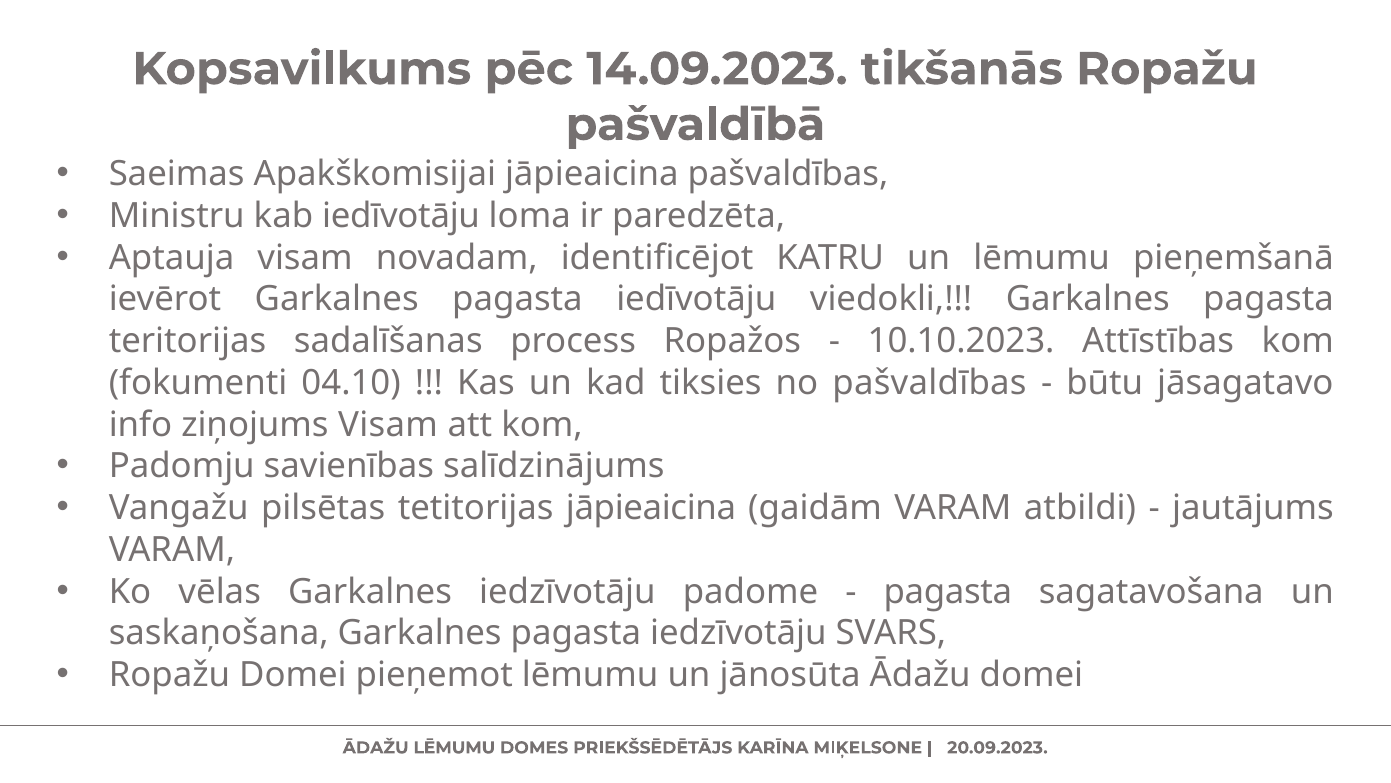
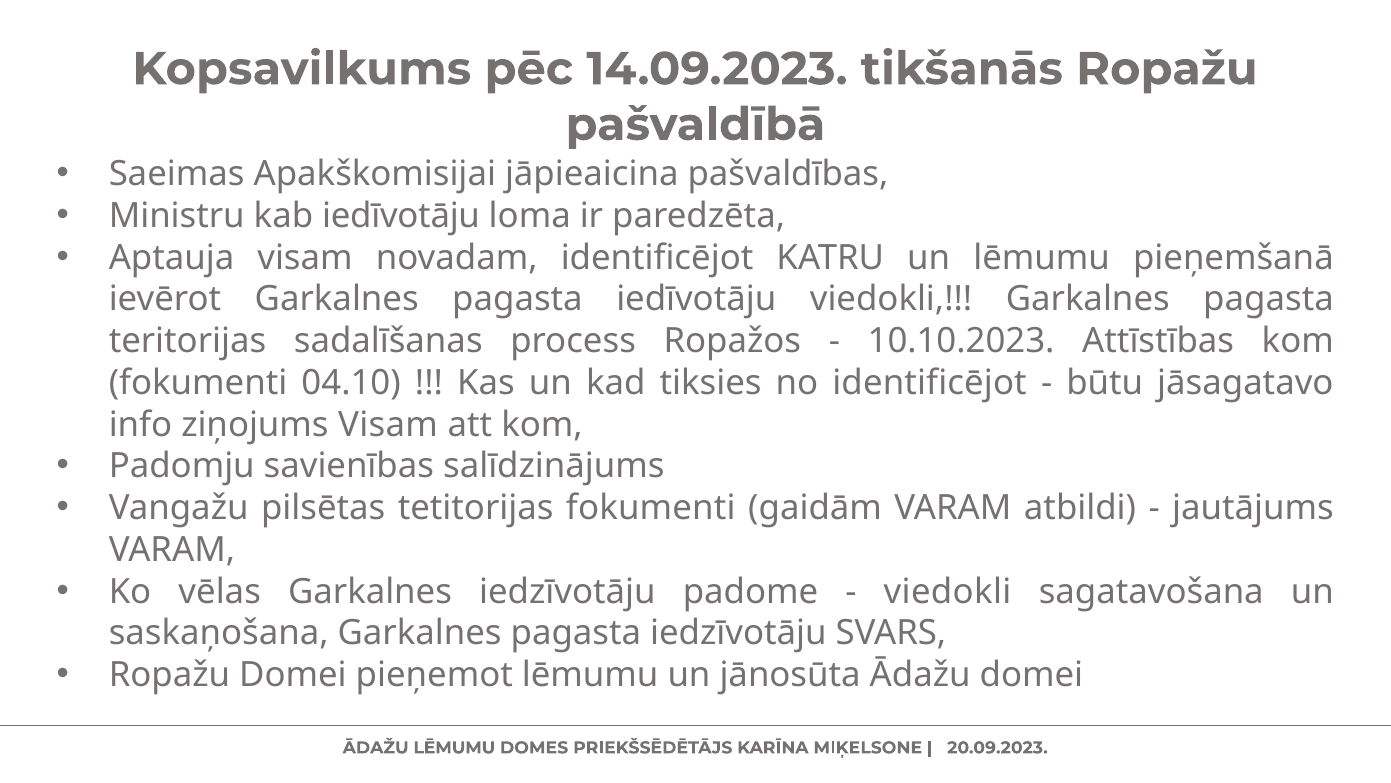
no pašvaldības: pašvaldības -> identificējot (930, 383)
tetitorijas jāpieaicina: jāpieaicina -> fokumenti (651, 508)
pagasta: pagasta -> viedokli (948, 591)
